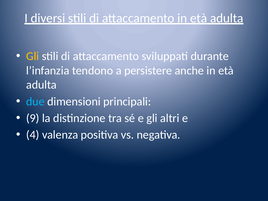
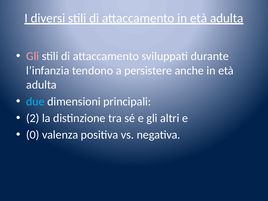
Gli colour: yellow -> pink (33, 56)
9: 9 -> 2 (33, 118)
4: 4 -> 0 (33, 135)
